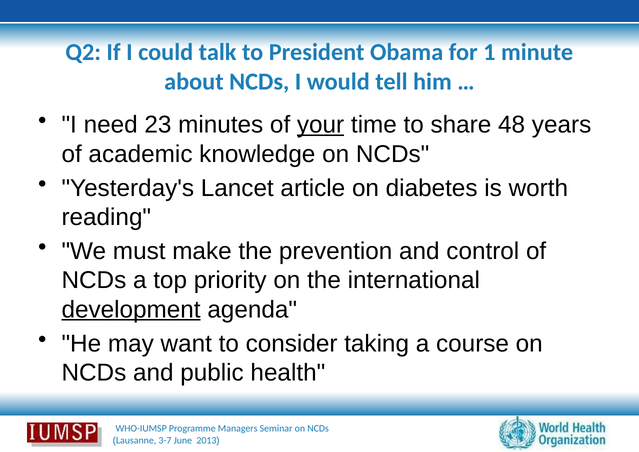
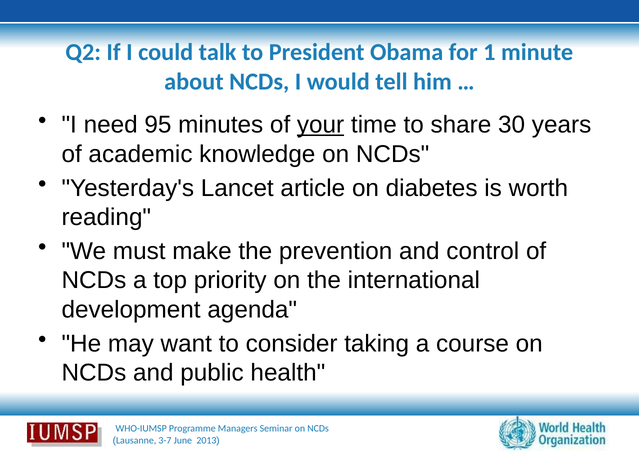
23: 23 -> 95 (158, 125)
48: 48 -> 30 (512, 125)
development underline: present -> none (131, 309)
